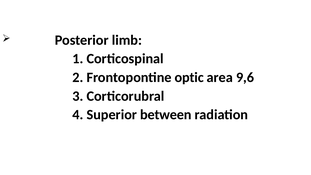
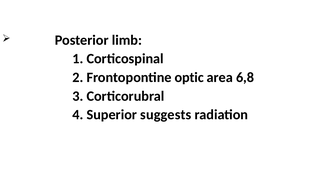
9,6: 9,6 -> 6,8 (245, 77)
between: between -> suggests (166, 115)
